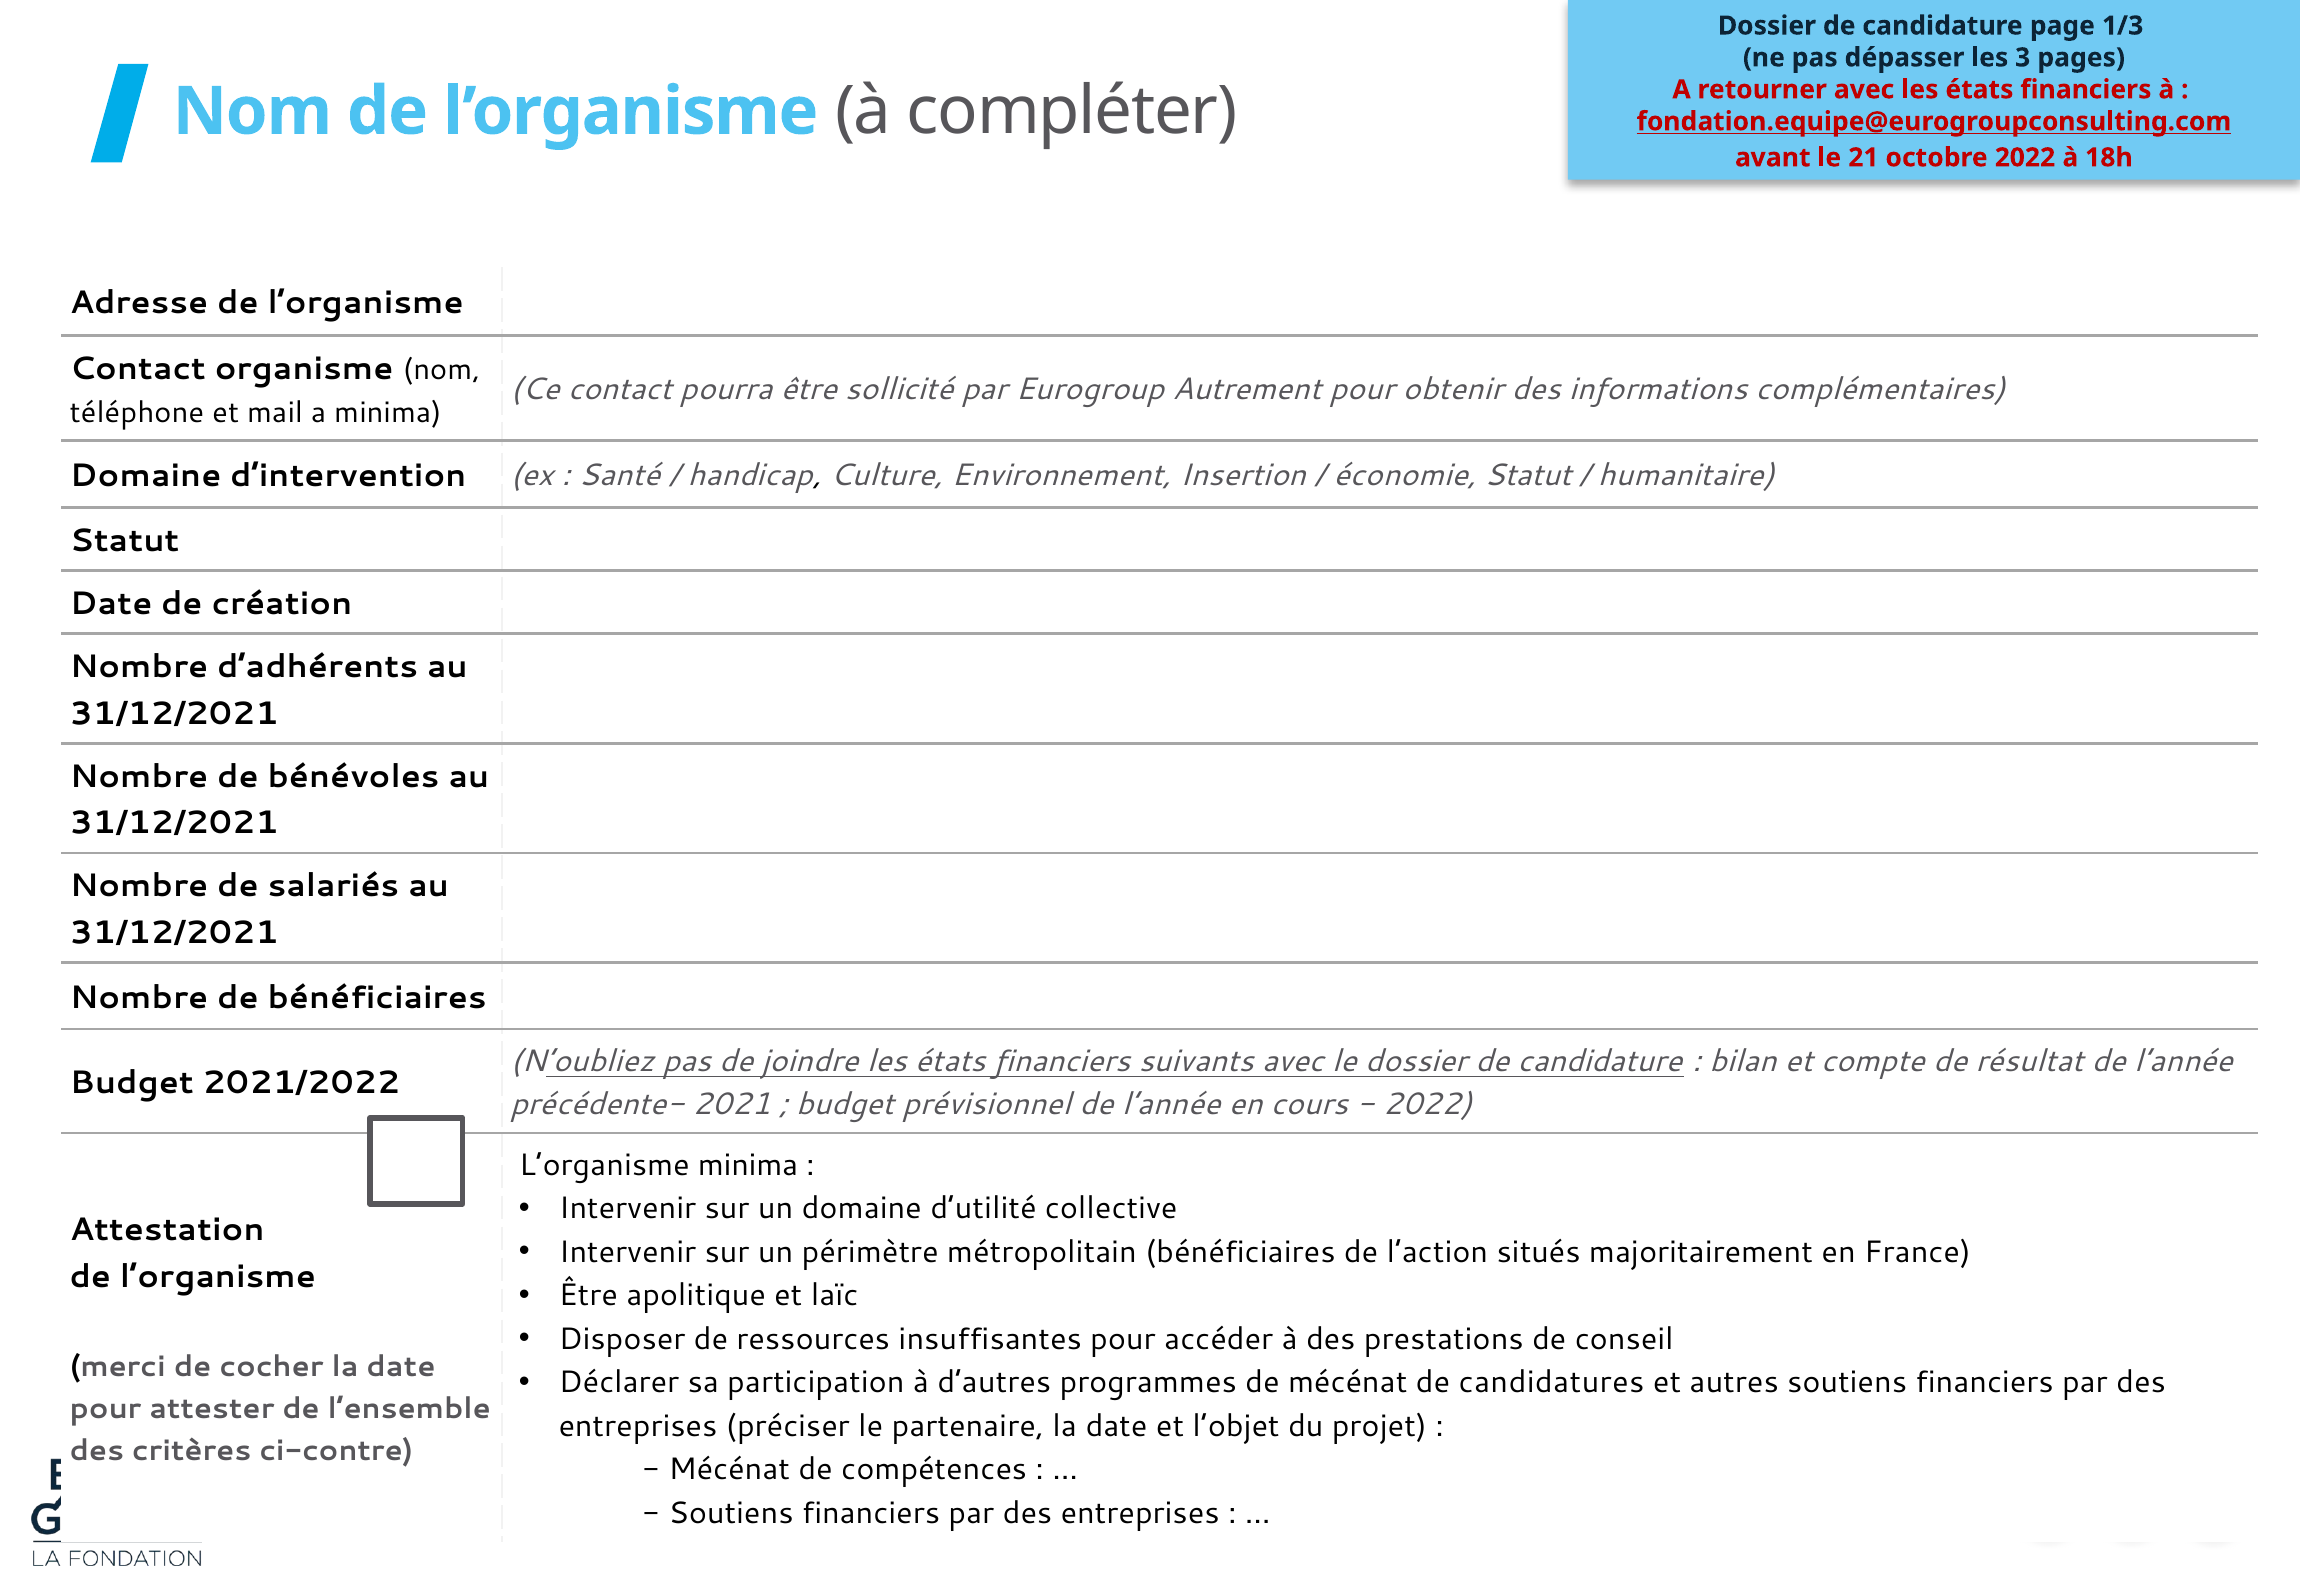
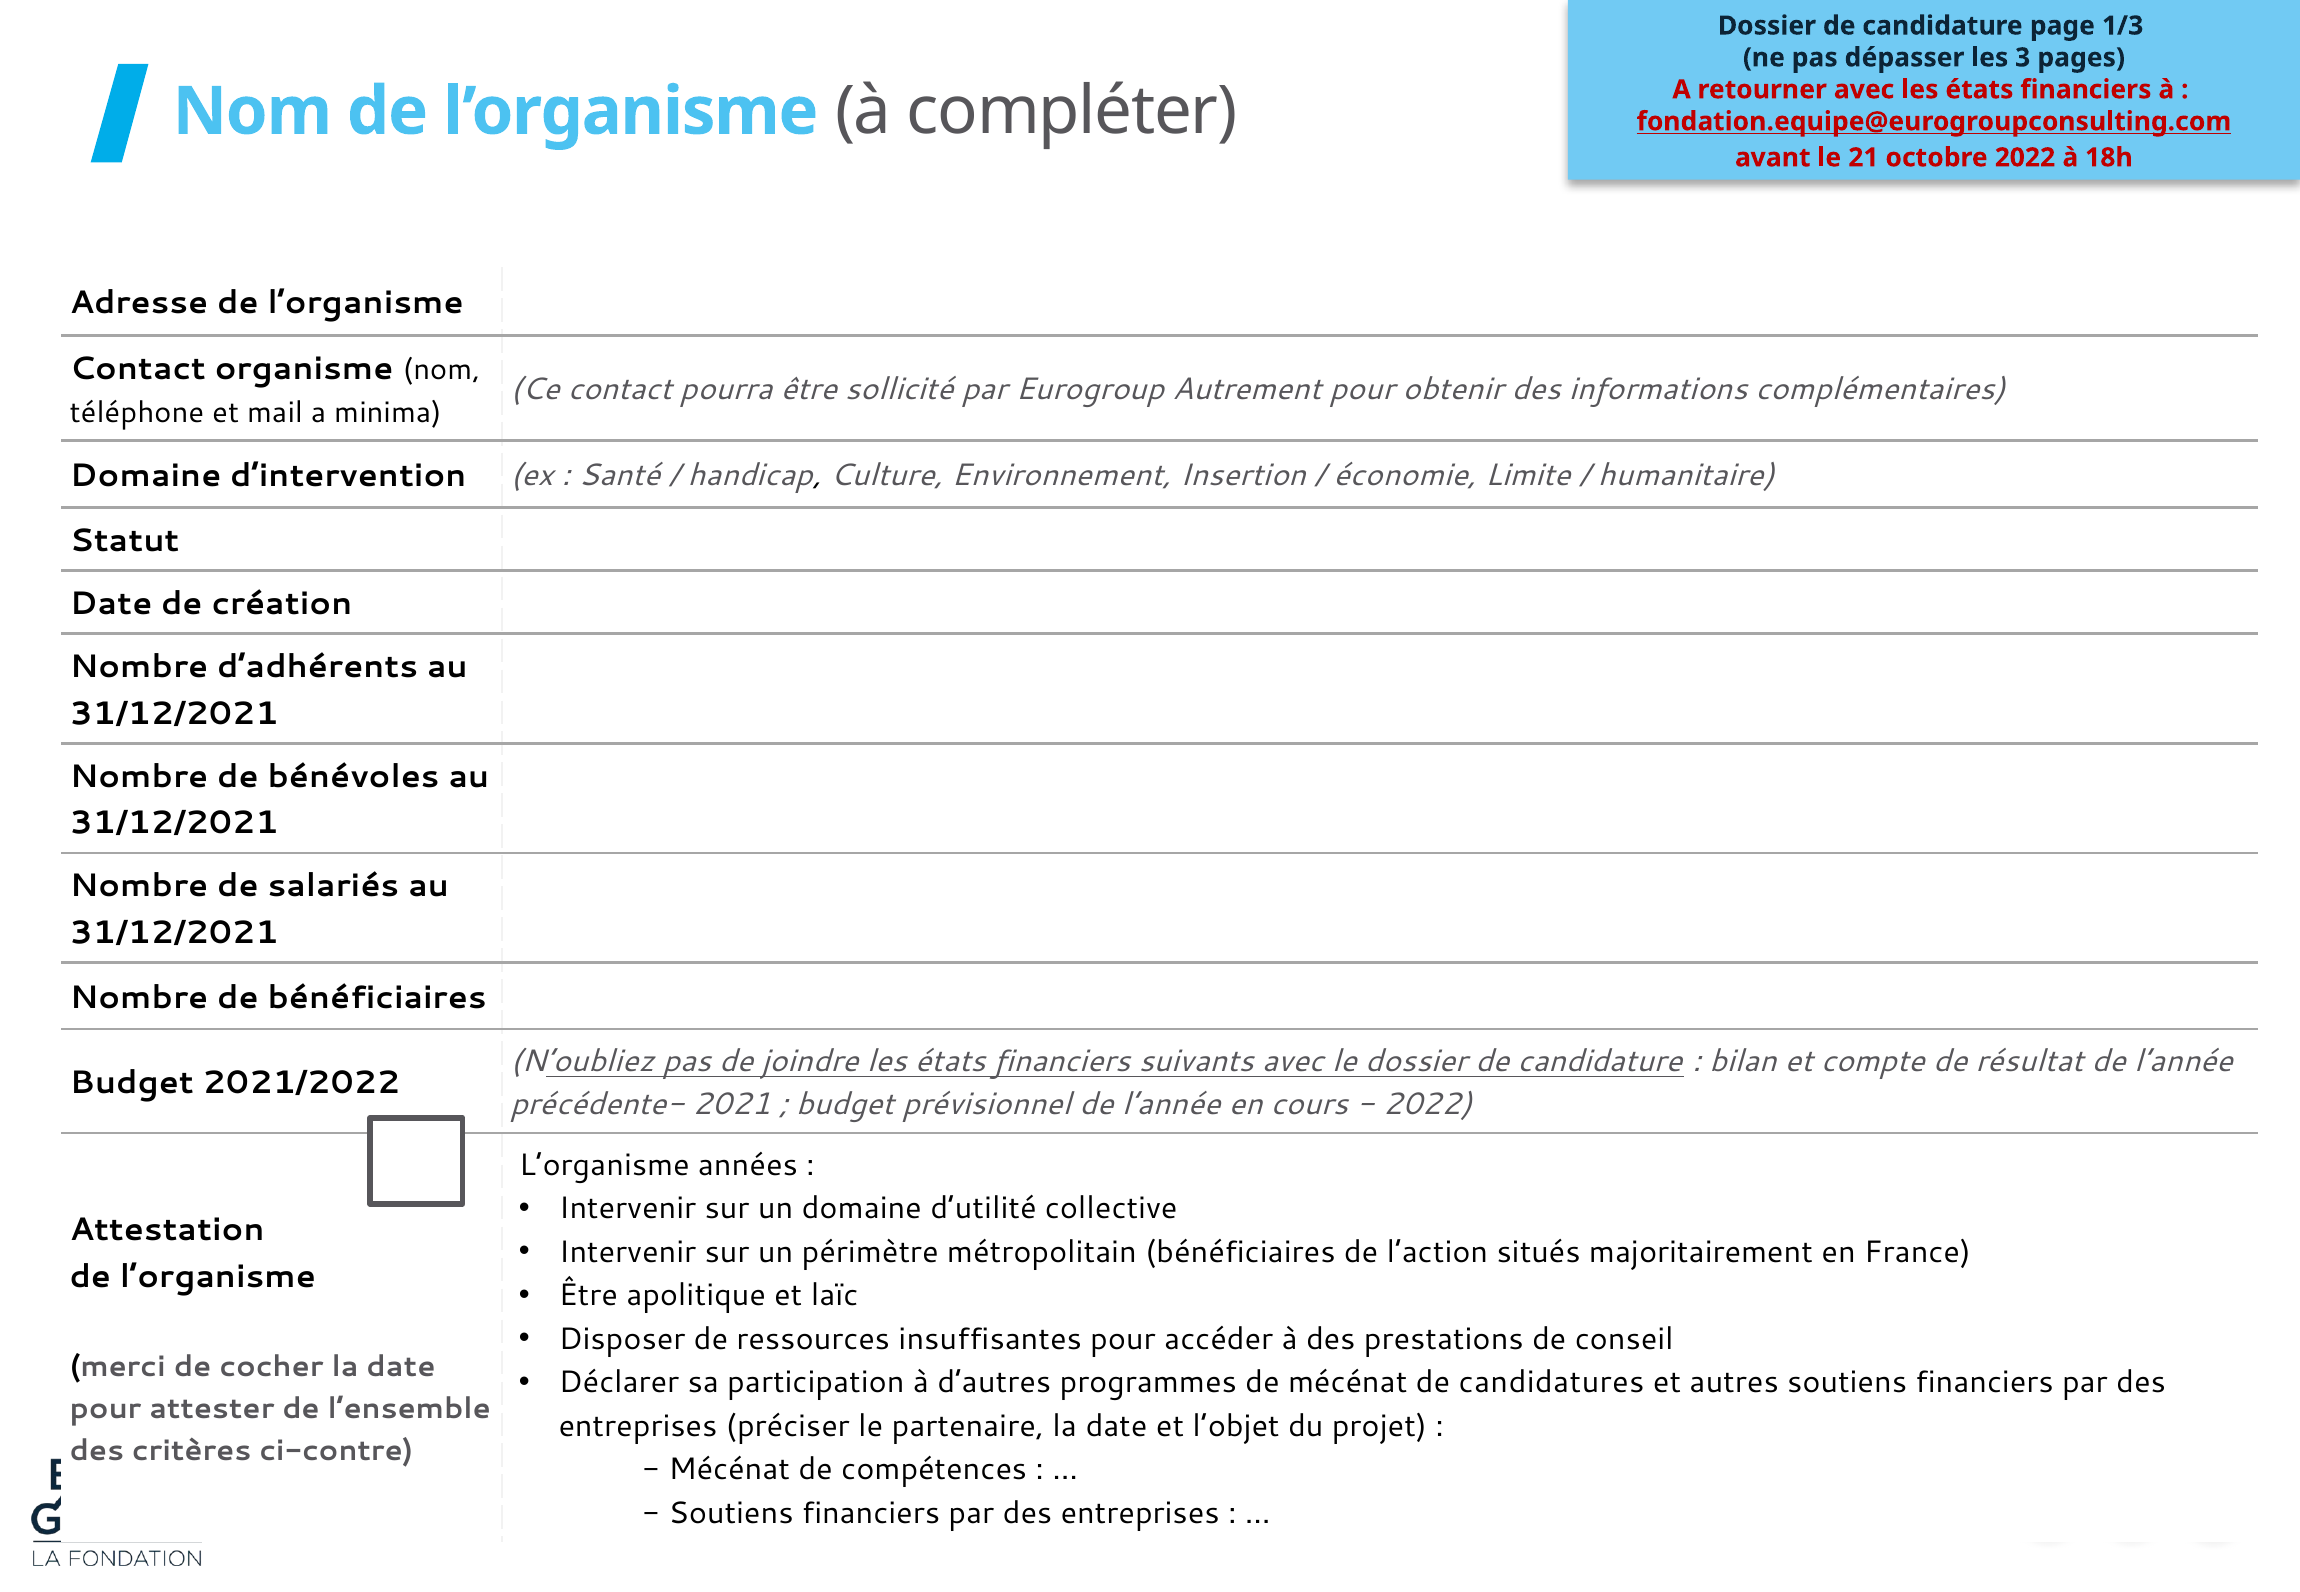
économie Statut: Statut -> Limite (1528, 476)
L’organisme minima: minima -> années (748, 1165)
